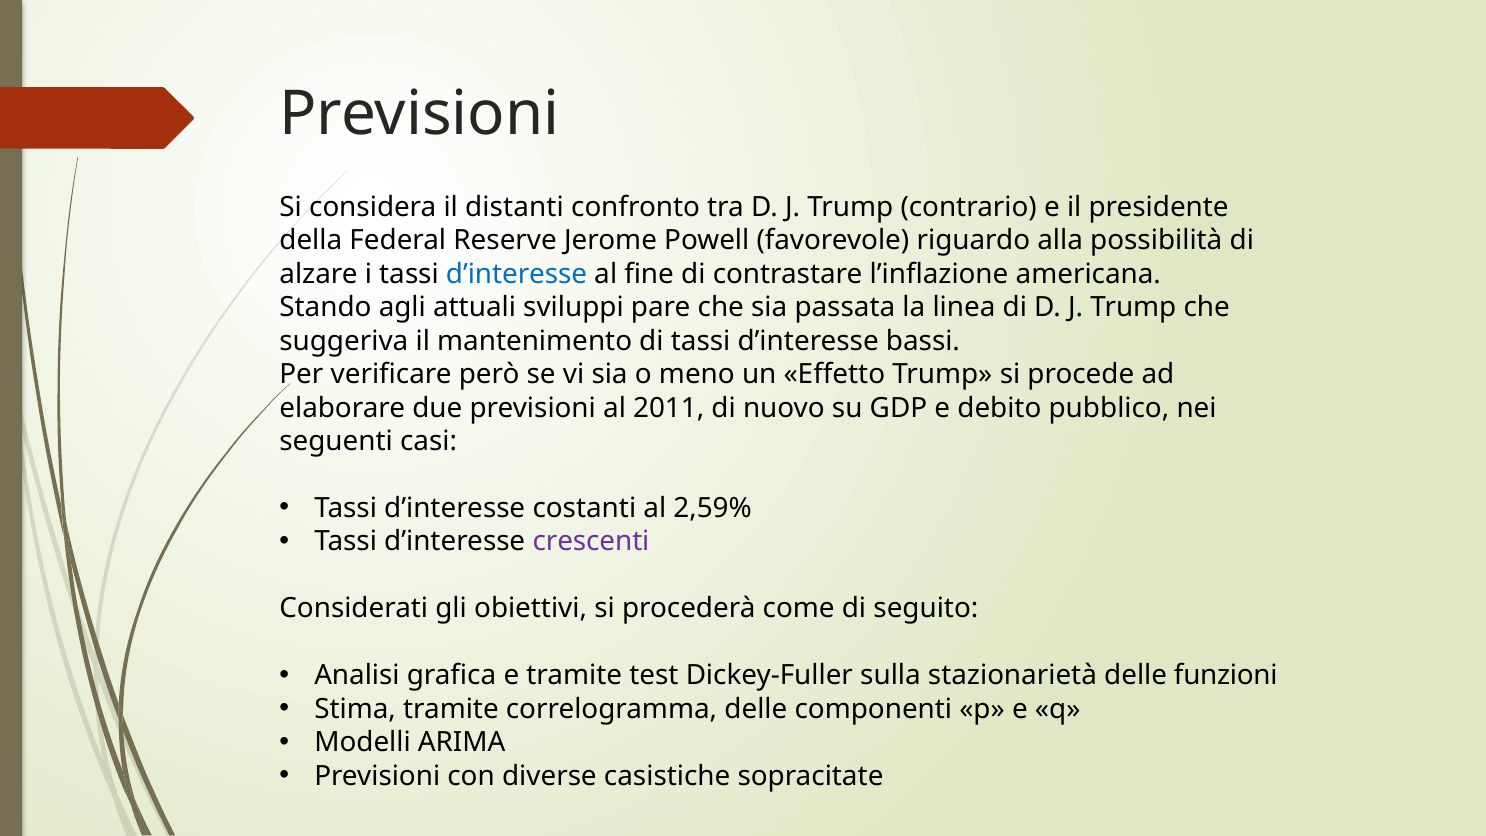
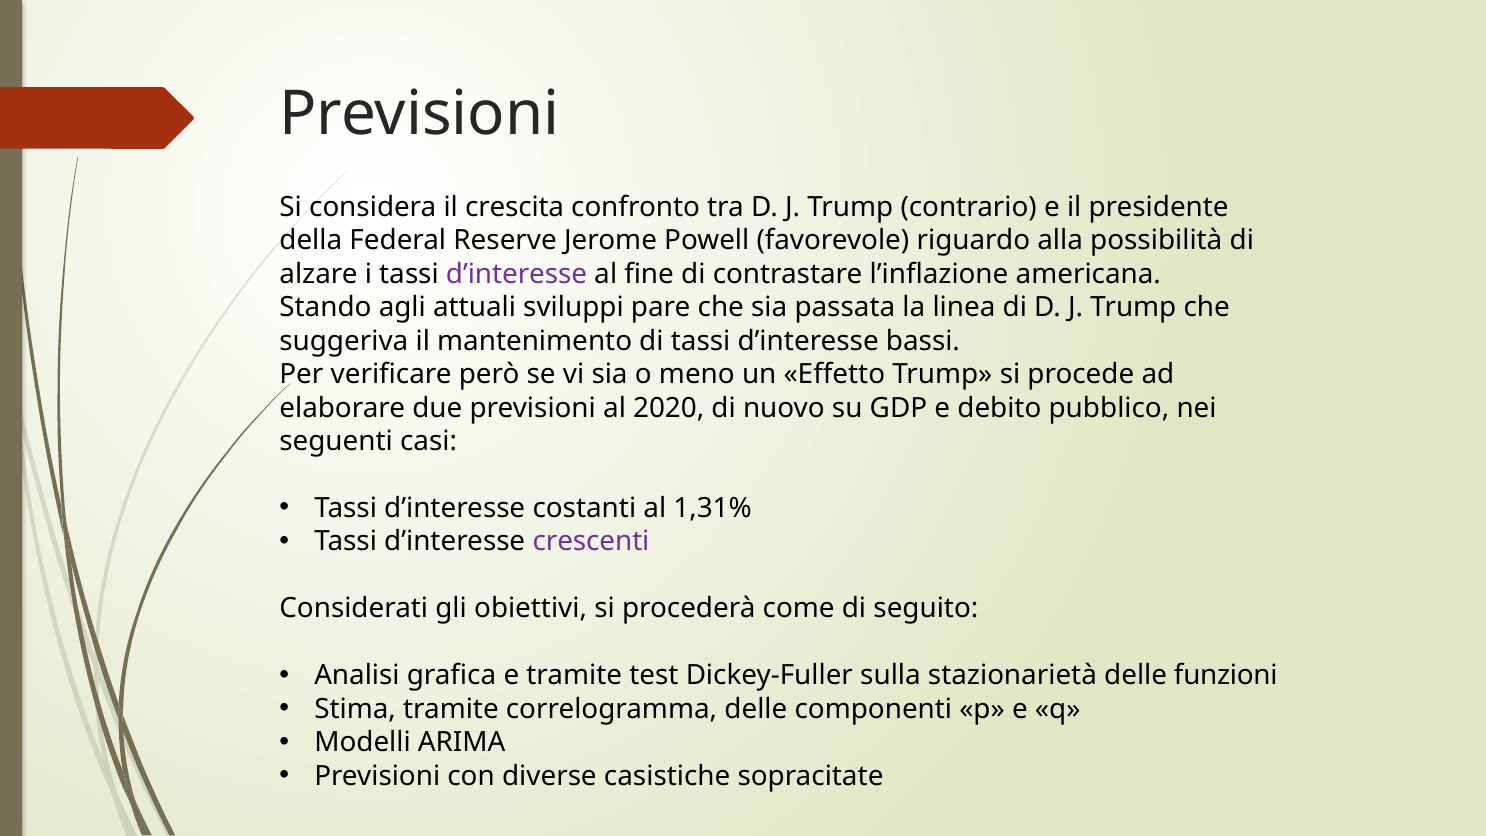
distanti: distanti -> crescita (515, 207)
d’interesse colour: blue -> purple (517, 274)
2011: 2011 -> 2020 (669, 408)
2,59%: 2,59% -> 1,31% (713, 508)
